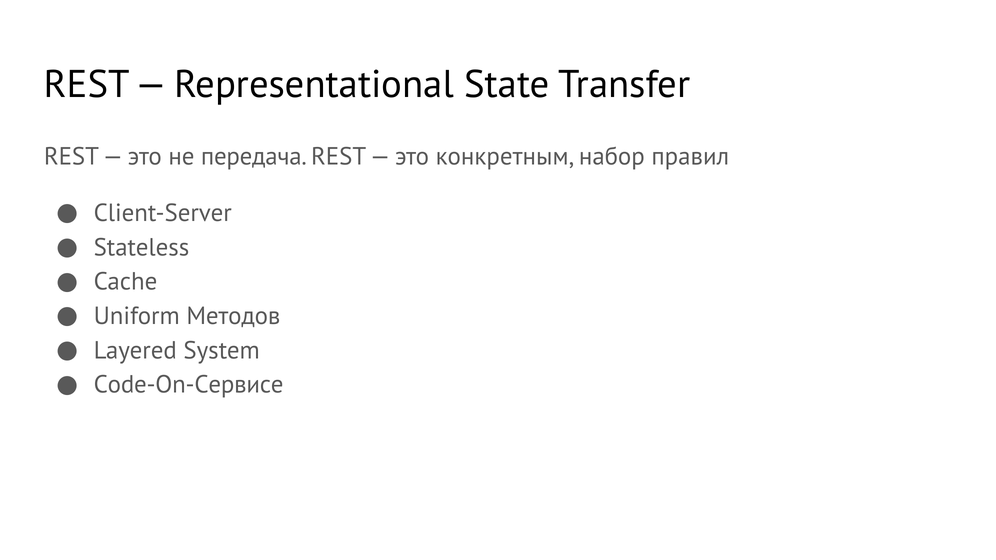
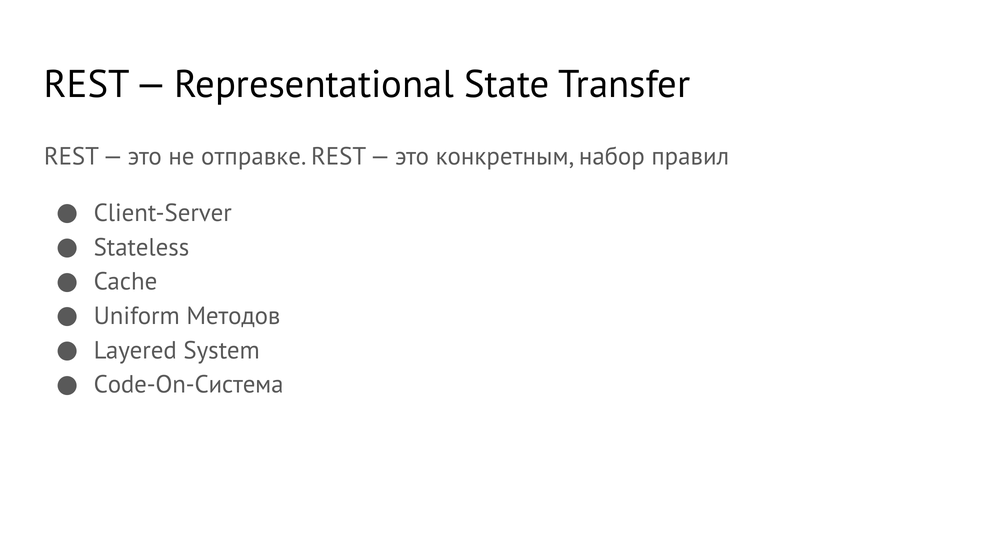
передача: передача -> отправке (254, 157)
Code-On-Сервисе: Code-On-Сервисе -> Code-On-Система (189, 385)
